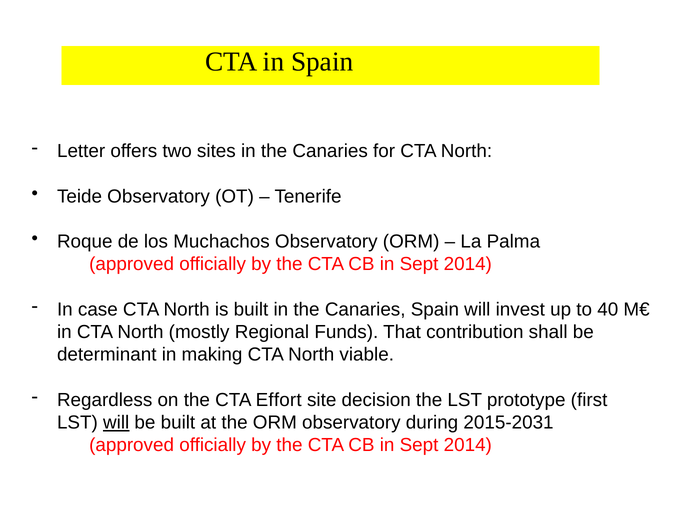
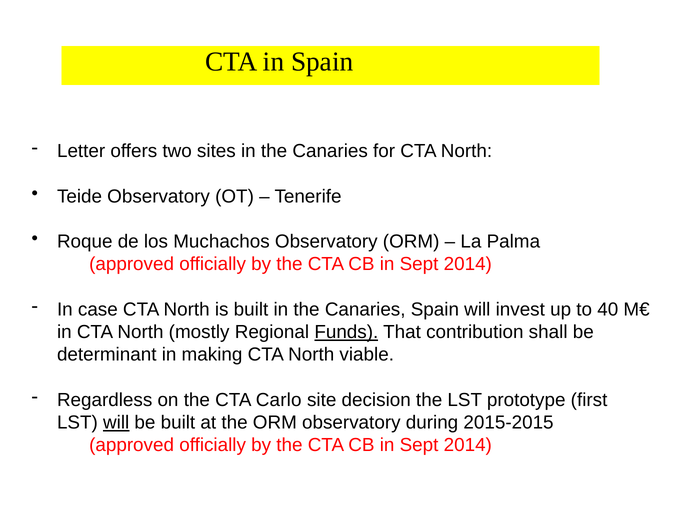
Funds underline: none -> present (346, 332)
Effort: Effort -> Carlo (279, 400)
2015-2031: 2015-2031 -> 2015-2015 (509, 422)
